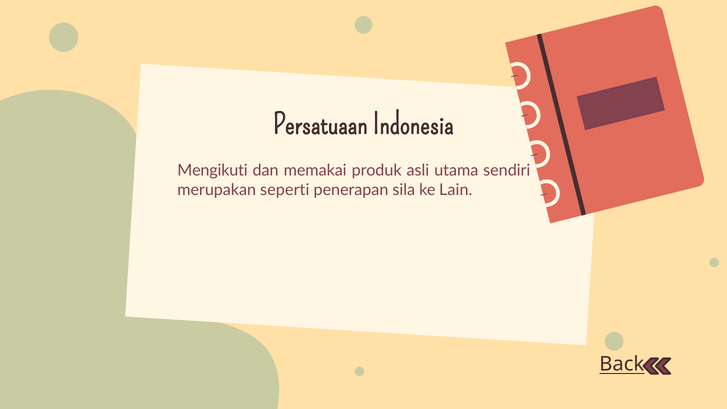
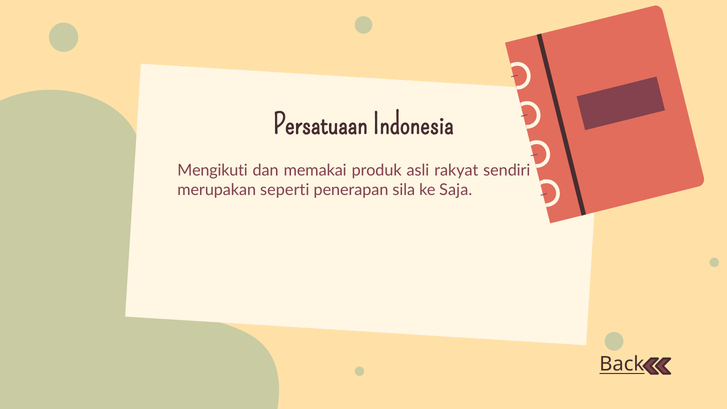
utama: utama -> rakyat (456, 170)
Lain: Lain -> Saja (456, 190)
